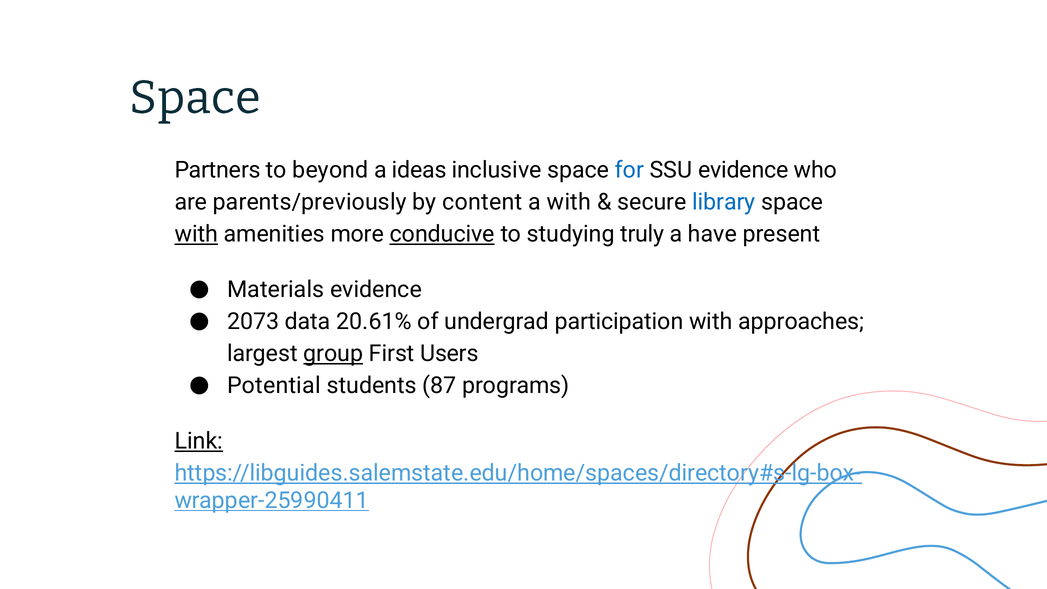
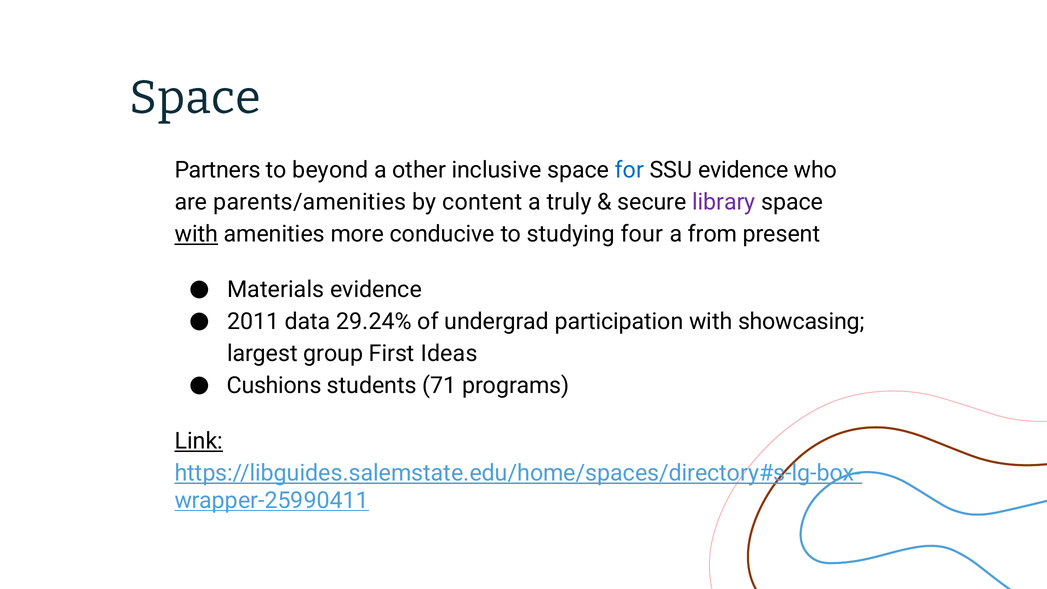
ideas: ideas -> other (419, 170)
parents/previously: parents/previously -> parents/amenities (310, 202)
a with: with -> truly (569, 202)
library colour: blue -> purple (724, 202)
conducive underline: present -> none (442, 234)
truly: truly -> four (642, 234)
have: have -> from (712, 234)
2073: 2073 -> 2011 (253, 322)
20.61%: 20.61% -> 29.24% (374, 322)
approaches: approaches -> showcasing (801, 322)
group underline: present -> none (333, 354)
Users: Users -> Ideas (449, 354)
Potential: Potential -> Cushions (274, 386)
87: 87 -> 71 (439, 386)
